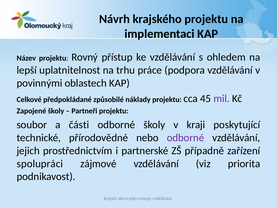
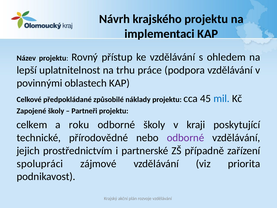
mil colour: purple -> blue (222, 98)
soubor: soubor -> celkem (32, 125)
části: části -> roku (79, 125)
